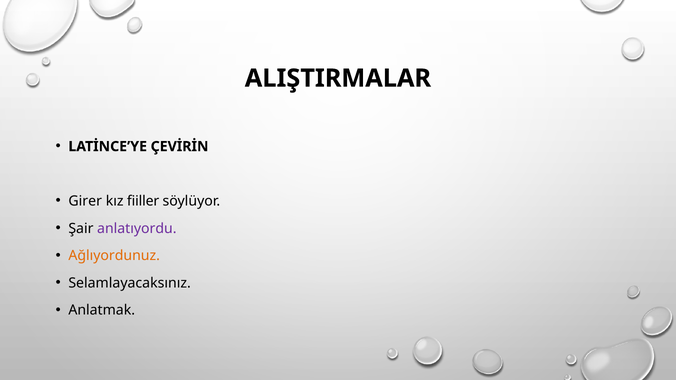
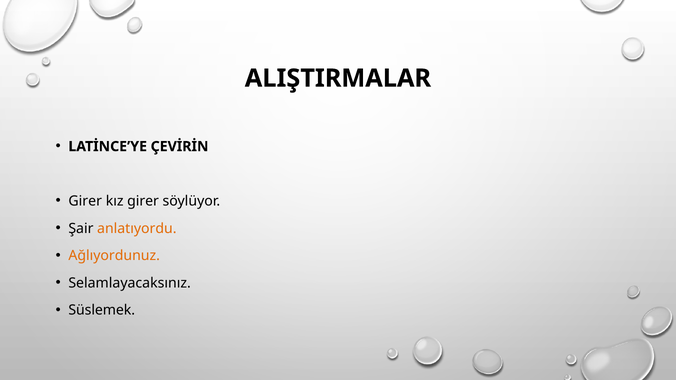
kız fiiller: fiiller -> girer (143, 201)
anlatıyordu colour: purple -> orange (137, 229)
Anlatmak: Anlatmak -> Süslemek (102, 311)
